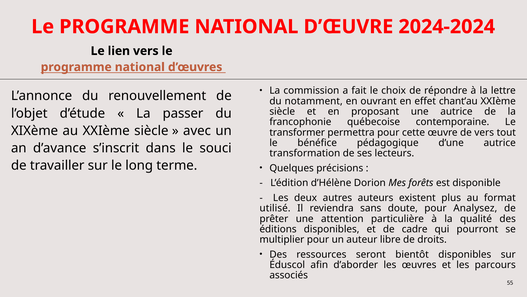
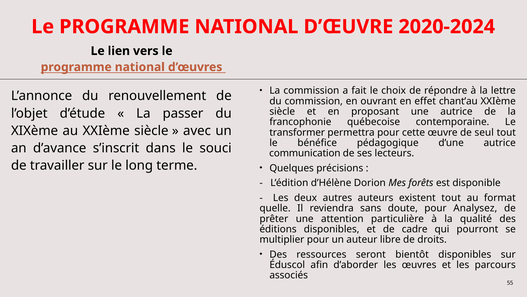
2024-2024: 2024-2024 -> 2020-2024 (447, 27)
du notamment: notamment -> commission (314, 101)
de vers: vers -> seul (484, 132)
transformation: transformation -> communication (305, 153)
existent plus: plus -> tout (451, 198)
utilisé: utilisé -> quelle (275, 208)
